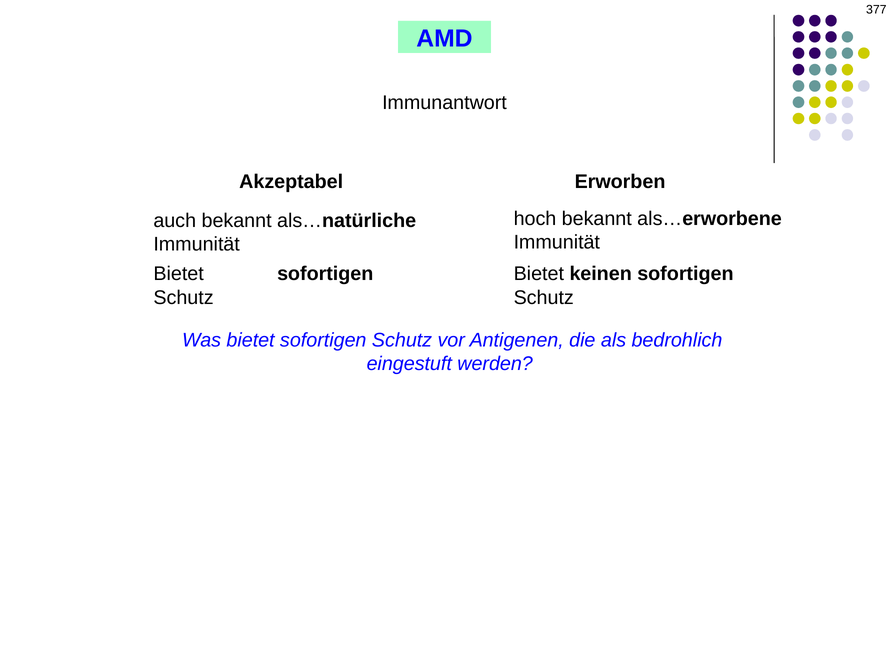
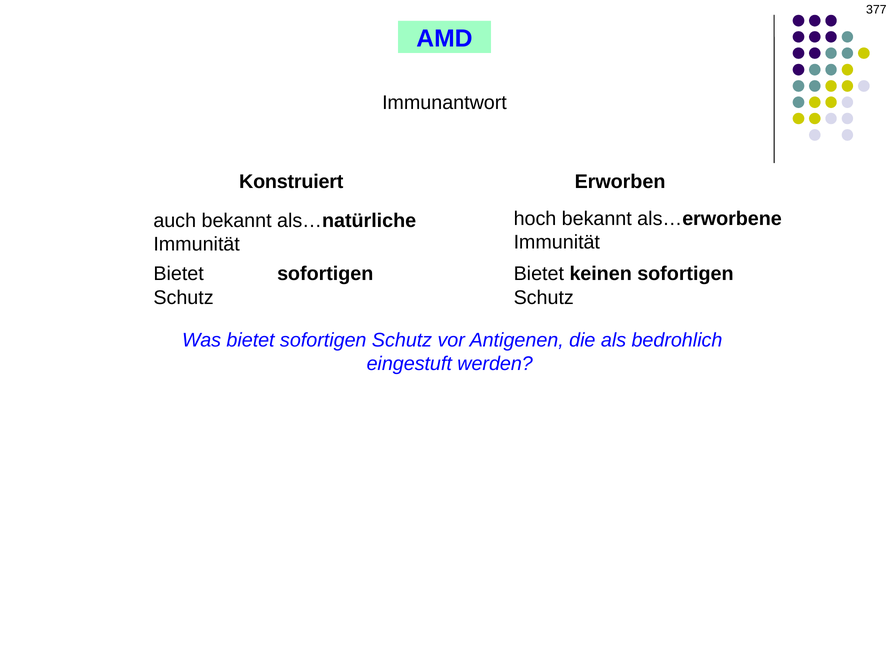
Akzeptabel: Akzeptabel -> Konstruiert (291, 182)
